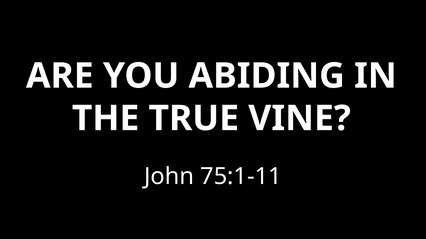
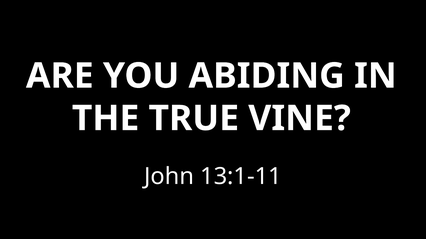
75:1-11: 75:1-11 -> 13:1-11 (241, 177)
